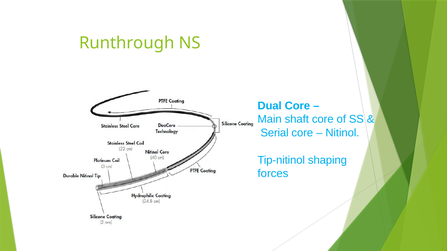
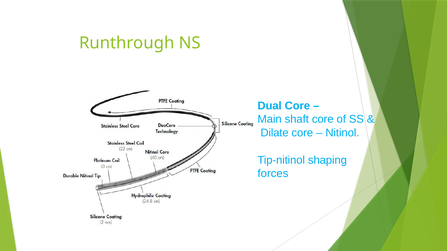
Serial: Serial -> Dilate (275, 133)
